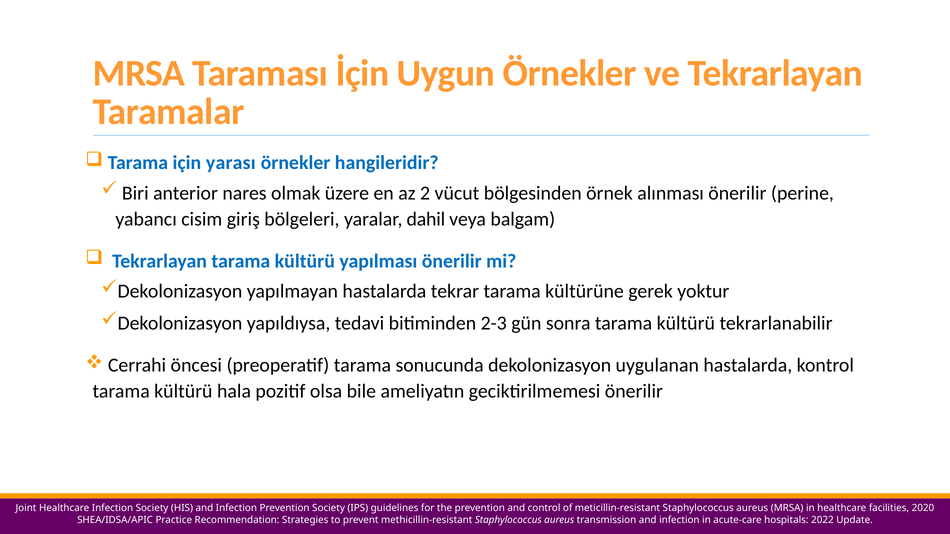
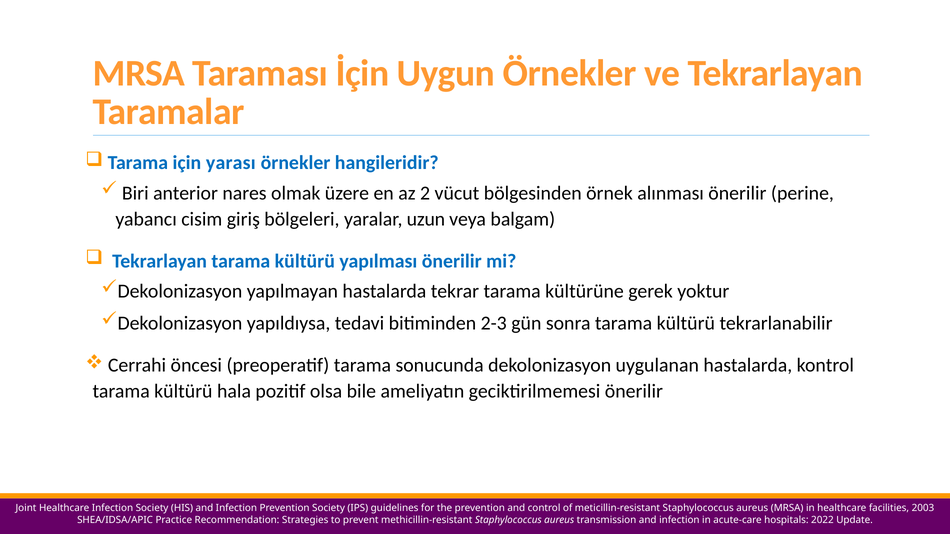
dahil: dahil -> uzun (426, 219)
2020: 2020 -> 2003 (923, 509)
